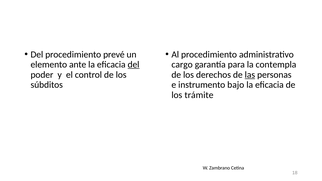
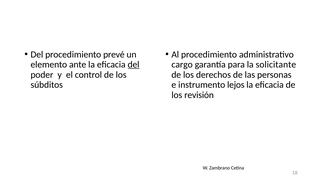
contempla: contempla -> solicitante (276, 65)
las underline: present -> none (250, 75)
bajo: bajo -> lejos (236, 85)
trámite: trámite -> revisión (199, 95)
